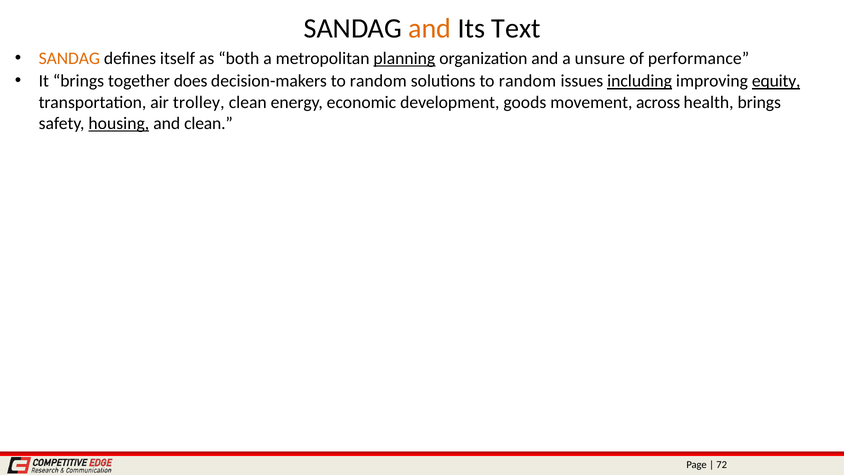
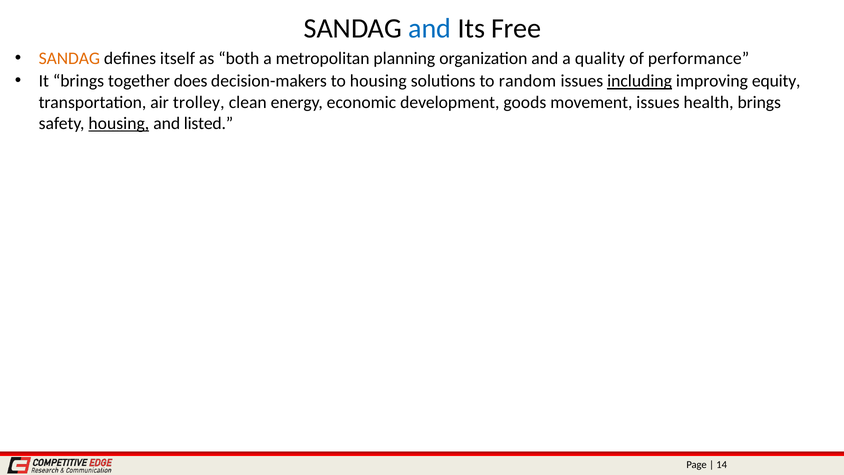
and colour: orange -> blue (430, 28)
Text: Text -> Free (516, 28)
planning underline: present -> none (404, 58)
unsure: unsure -> quality (600, 58)
decision-makers to random: random -> housing (378, 81)
equity underline: present -> none (776, 81)
movement across: across -> issues (658, 102)
and clean: clean -> listed (208, 123)
72: 72 -> 14 (722, 464)
